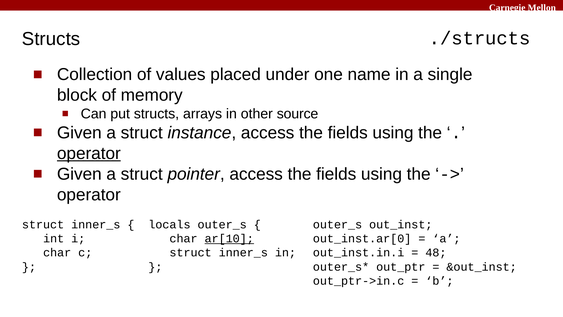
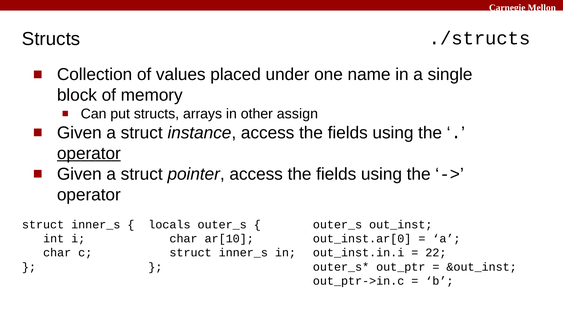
source: source -> assign (297, 114)
ar[10 underline: present -> none (229, 238)
48: 48 -> 22 (436, 253)
